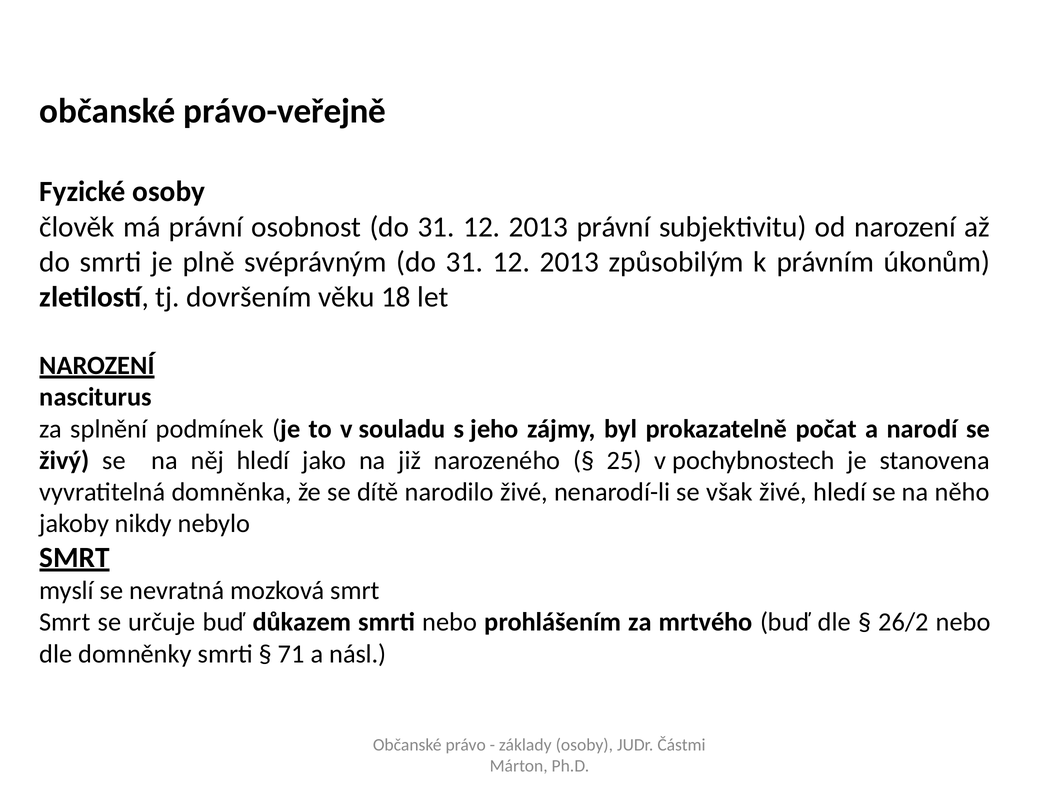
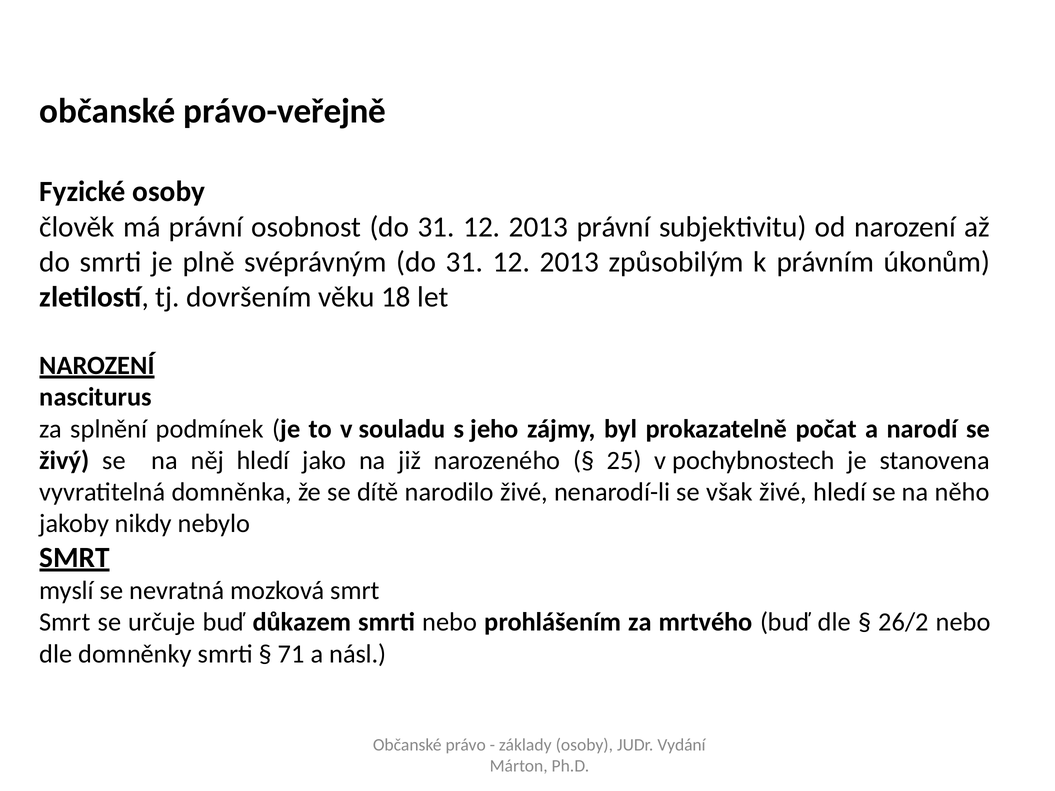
Částmi: Částmi -> Vydání (681, 745)
